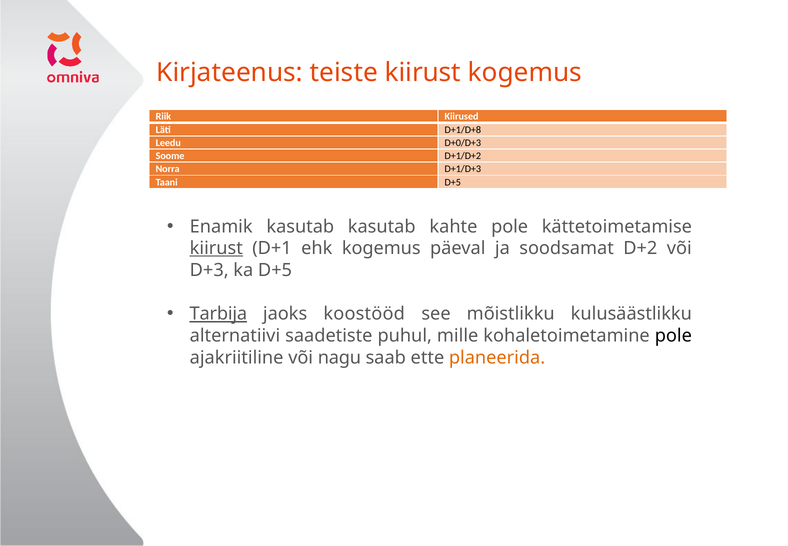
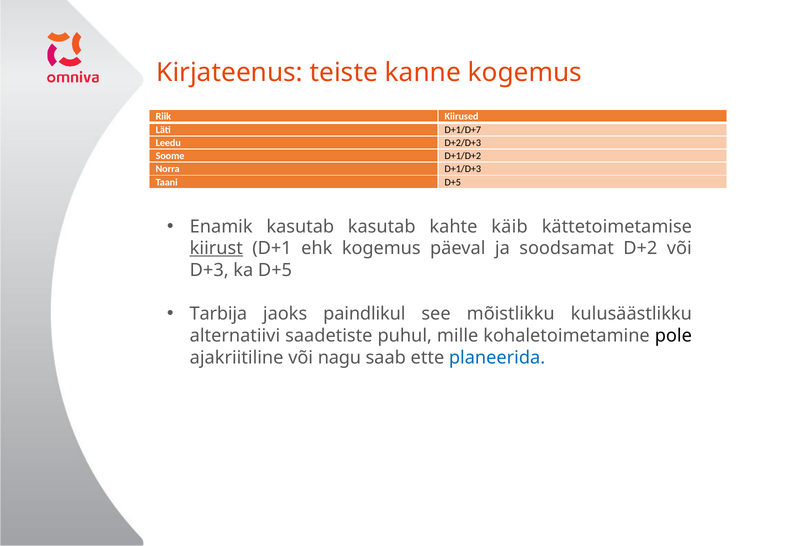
teiste kiirust: kiirust -> kanne (423, 73)
D+1/D+8: D+1/D+8 -> D+1/D+7 (463, 130)
D+0/D+3: D+0/D+3 -> D+2/D+3 (463, 143)
kahte pole: pole -> käib (510, 226)
Tarbija underline: present -> none (218, 314)
koostööd: koostööd -> paindlikul (364, 314)
planeerida colour: orange -> blue (497, 357)
